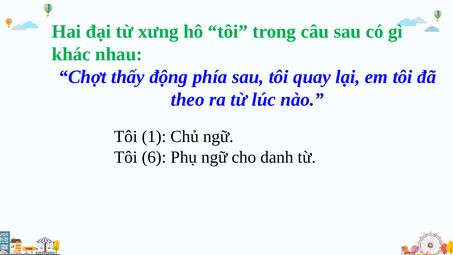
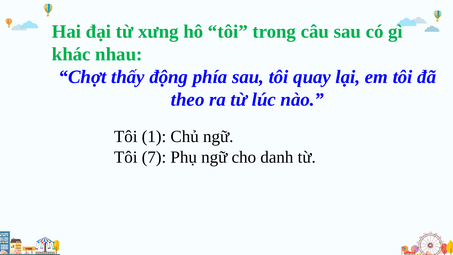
6: 6 -> 7 (154, 157)
